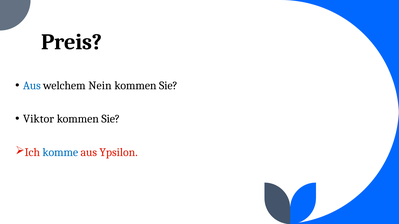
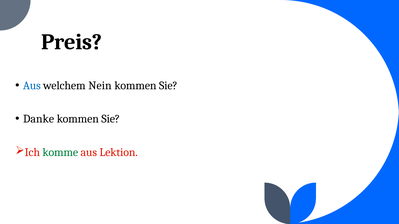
Viktor: Viktor -> Danke (39, 119)
komme colour: blue -> green (60, 153)
Ypsilon: Ypsilon -> Lektion (119, 153)
